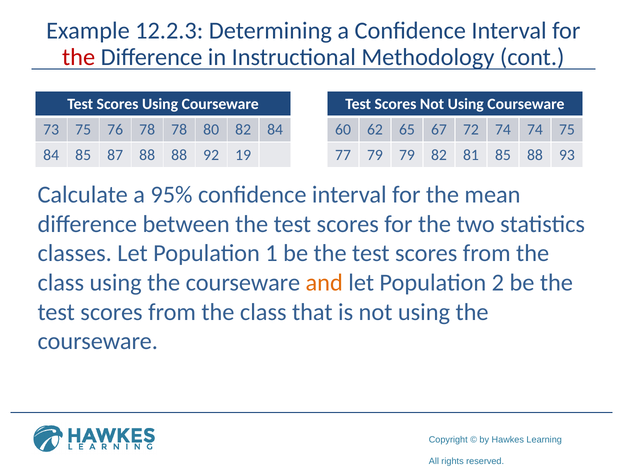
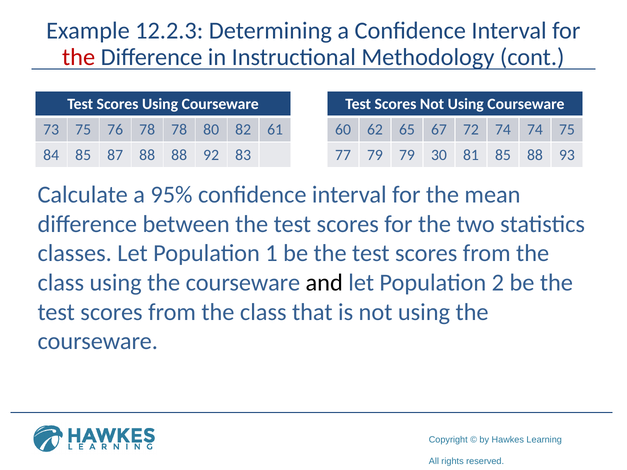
82 84: 84 -> 61 (275, 130)
19: 19 -> 83 (243, 155)
79 82: 82 -> 30 (439, 155)
and colour: orange -> black (324, 283)
